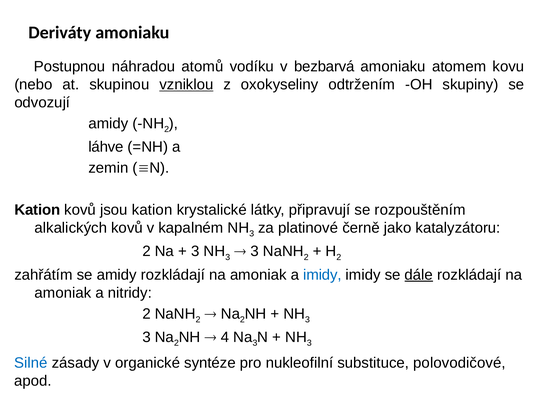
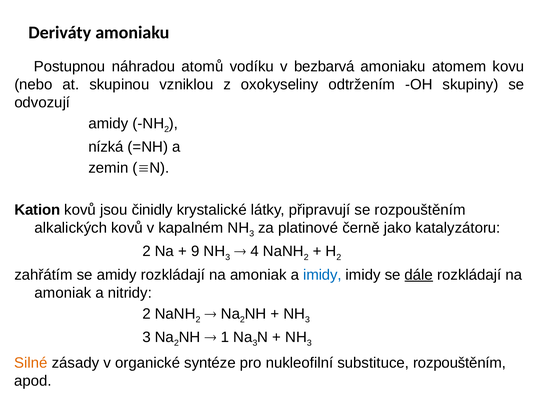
vzniklou underline: present -> none (186, 85)
láhve: láhve -> nízká (106, 147)
jsou kation: kation -> činidly (152, 210)
3: 3 -> 9 (195, 252)
3: 3 -> 4 (255, 252)
4: 4 -> 1 (225, 337)
Silné colour: blue -> orange (31, 363)
substituce polovodičové: polovodičové -> rozpouštěním (460, 363)
